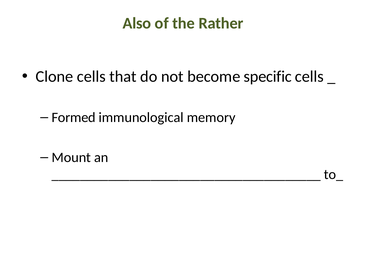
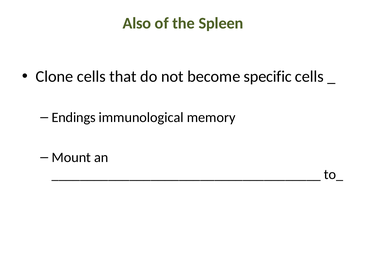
Rather: Rather -> Spleen (221, 23)
Formed: Formed -> Endings (74, 118)
